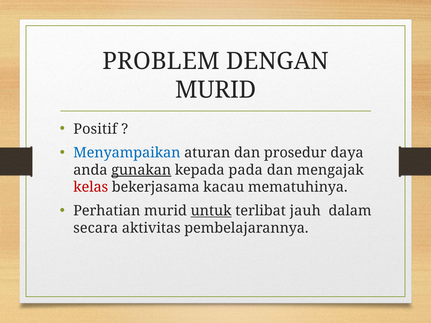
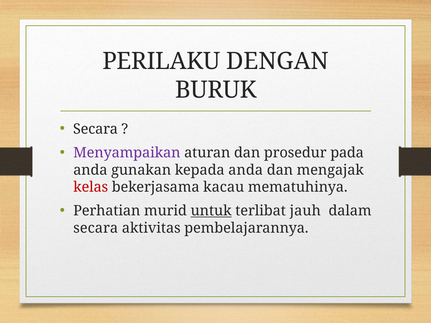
PROBLEM: PROBLEM -> PERILAKU (161, 61)
MURID: MURID -> BURUK (216, 90)
Positif: Positif -> Secara (95, 129)
Menyampaikan colour: blue -> purple (127, 153)
daya: daya -> pada (347, 153)
gunakan underline: present -> none (141, 170)
kepada pada: pada -> anda (246, 170)
